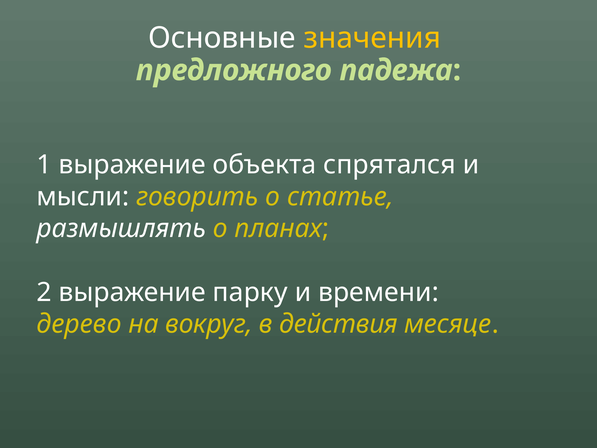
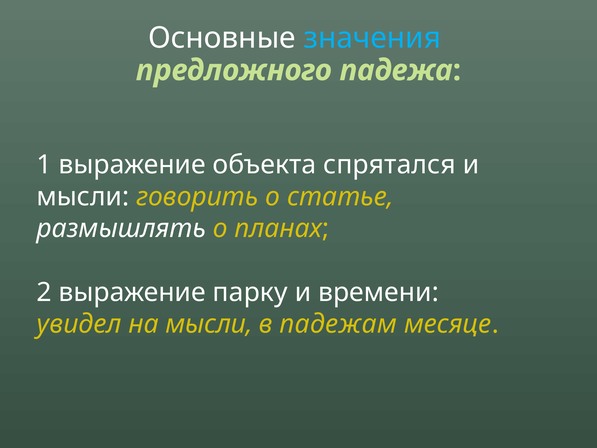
значения colour: yellow -> light blue (372, 38)
дерево: дерево -> увидел (79, 324)
на вокруг: вокруг -> мысли (209, 324)
действия: действия -> падежам (338, 324)
